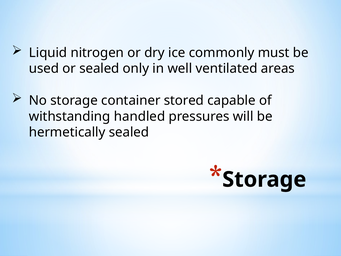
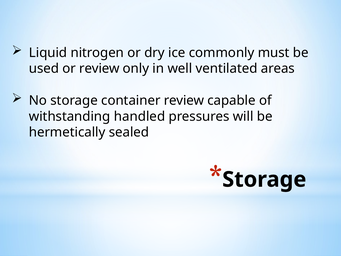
or sealed: sealed -> review (99, 69)
container stored: stored -> review (184, 100)
